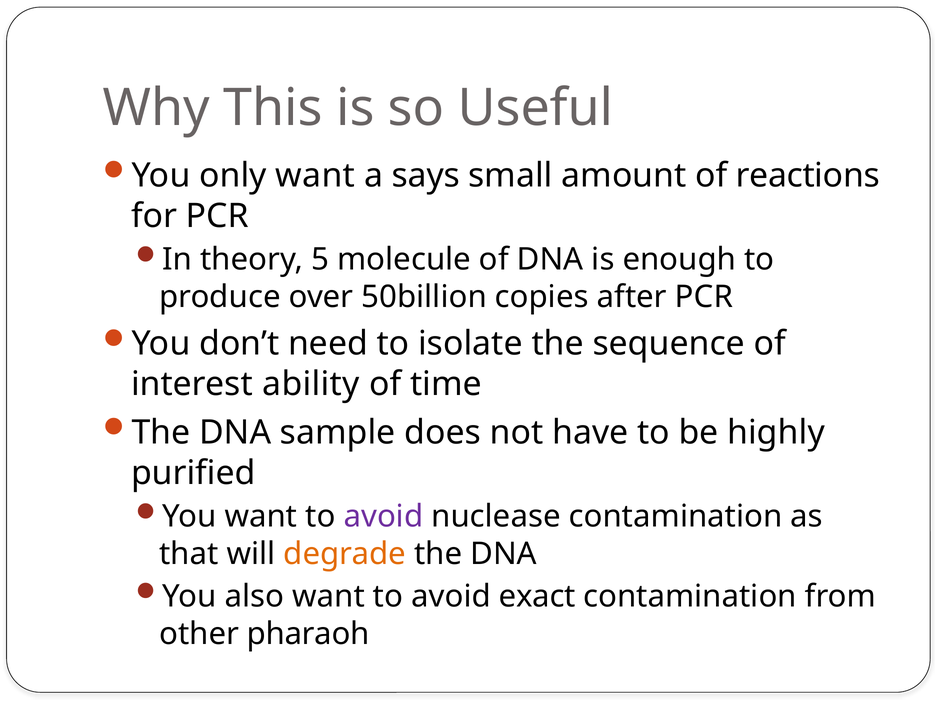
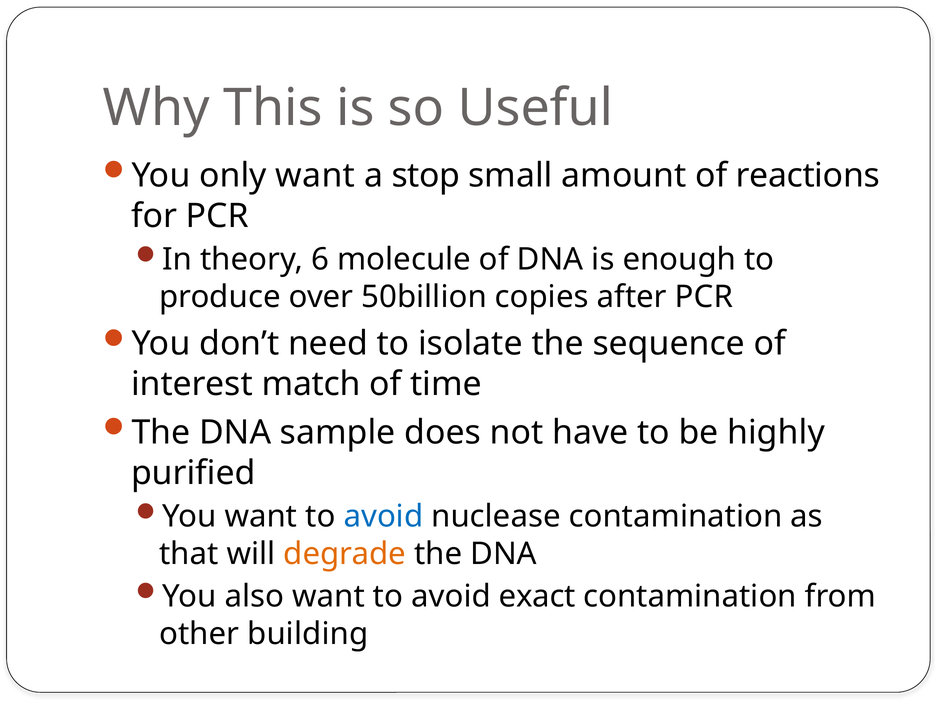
says: says -> stop (426, 176)
5: 5 -> 6 (320, 260)
ability: ability -> match (311, 385)
avoid colour: purple -> blue (383, 517)
pharaoh: pharaoh -> building (308, 634)
